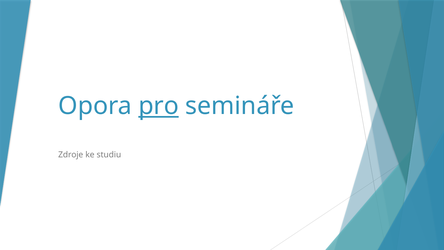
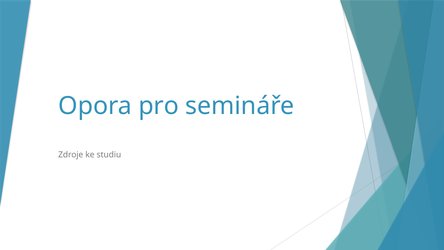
pro underline: present -> none (159, 106)
